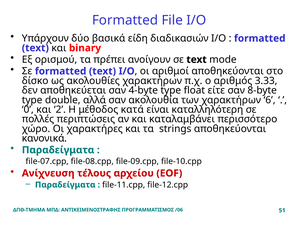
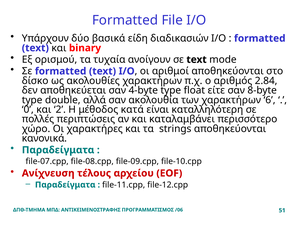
πρέπει: πρέπει -> τυχαία (109, 60)
3.33: 3.33 -> 2.84 (266, 81)
